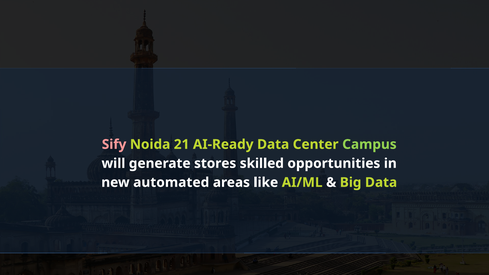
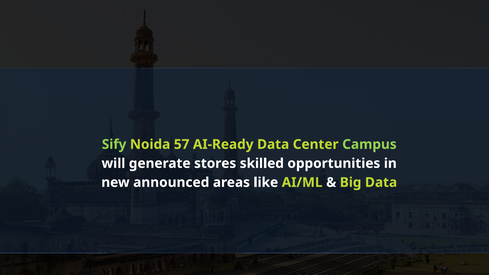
Sify colour: pink -> light green (114, 144)
21: 21 -> 57 (182, 144)
automated: automated -> announced (171, 182)
